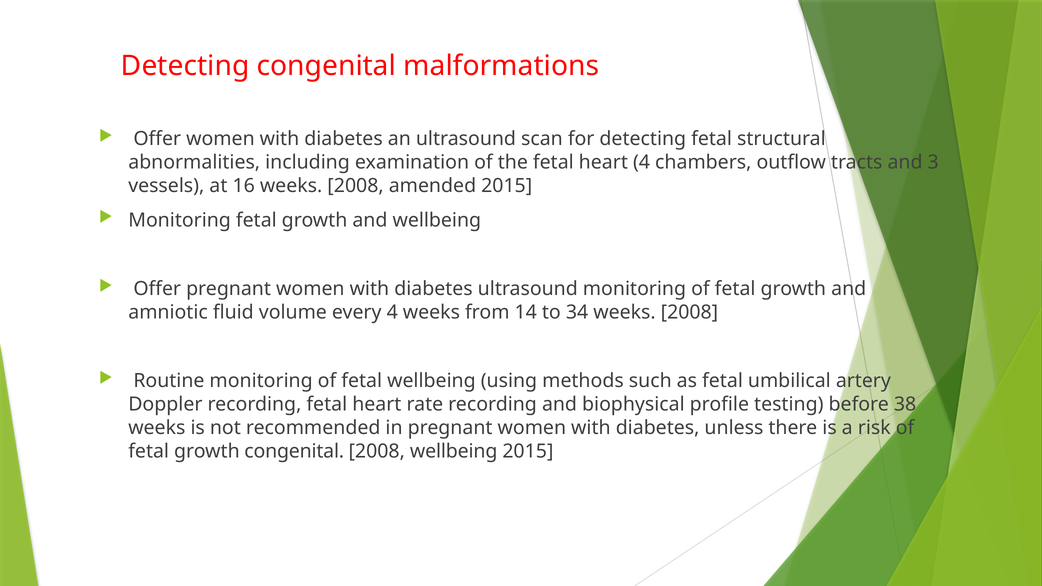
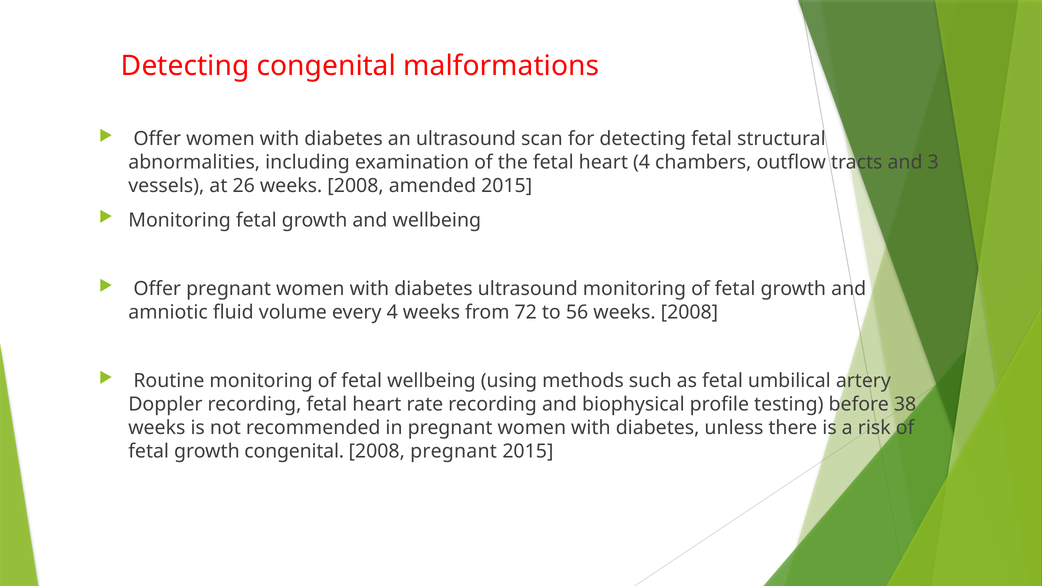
16: 16 -> 26 (244, 186)
14: 14 -> 72 (526, 312)
34: 34 -> 56 (577, 312)
2008 wellbeing: wellbeing -> pregnant (454, 451)
